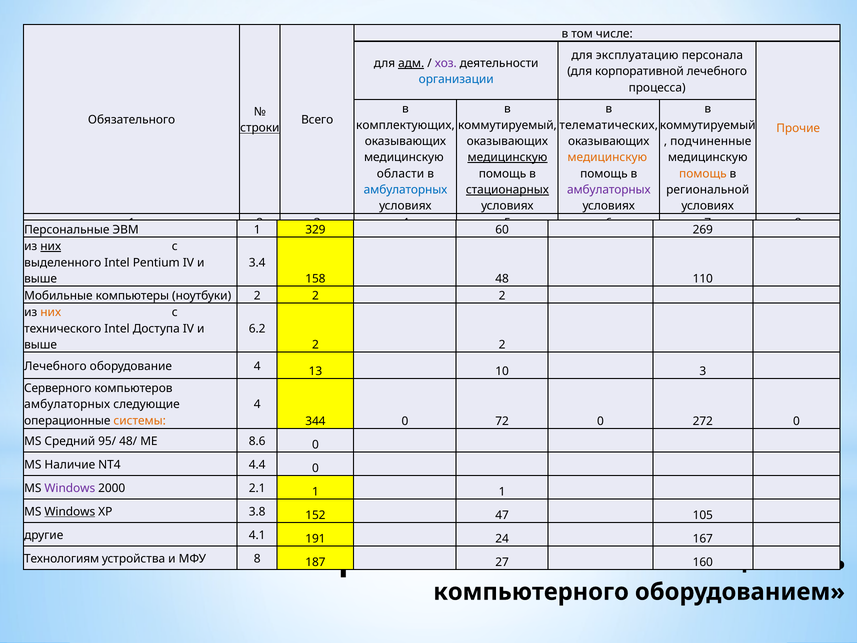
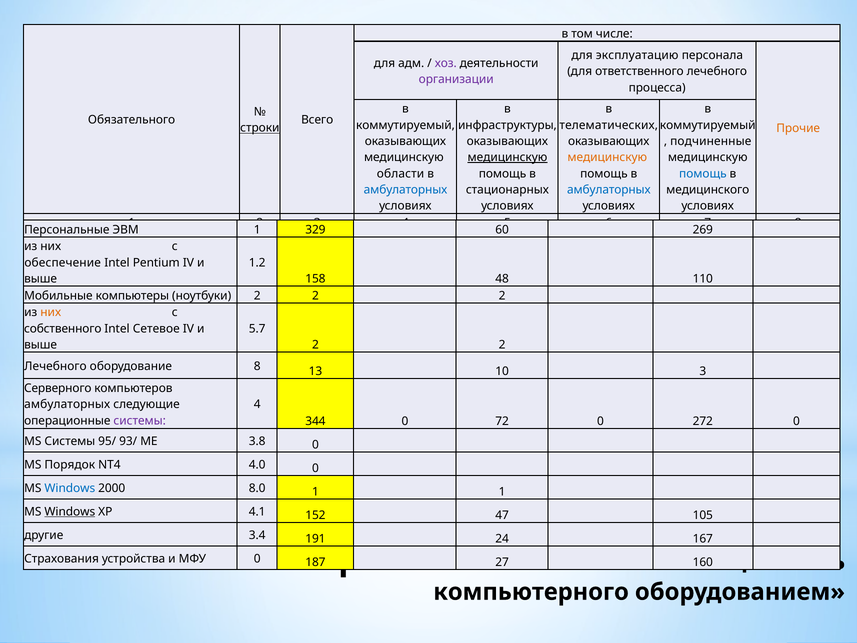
адм underline: present -> none (411, 63)
корпоративной: корпоративной -> ответственного (639, 71)
организации colour: blue -> purple (456, 79)
комплектующих: комплектующих -> коммутируемый (405, 125)
коммутируемый: коммутируемый -> инфраструктуры (507, 125)
помощь colour: orange -> blue (703, 174)
стационарных underline: present -> none (507, 190)
амбулаторных colour: purple -> blue (609, 190)
региональной: региональной -> медицинского (708, 190)
них underline: present -> none (51, 246)
выделенного: выделенного -> обеспечение (63, 263)
3.4: 3.4 -> 1.2 (257, 263)
технического: технического -> собственного (63, 328)
Доступа: Доступа -> Сетевое (156, 328)
6.2: 6.2 -> 5.7 (257, 328)
оборудование 4: 4 -> 8 (257, 366)
системы colour: orange -> purple (140, 421)
MS Средний: Средний -> Системы (70, 441)
48/: 48/ -> 93/ (128, 441)
8.6: 8.6 -> 3.8 (257, 441)
Наличие: Наличие -> Порядок (70, 465)
4.4: 4.4 -> 4.0 (257, 465)
Windows colour: purple -> blue (70, 488)
2.1: 2.1 -> 8.0 (257, 488)
3.8: 3.8 -> 4.1 (257, 512)
4.1: 4.1 -> 3.4 (257, 535)
Технологиям: Технологиям -> Страхования (62, 558)
МФУ 8: 8 -> 0 (257, 558)
